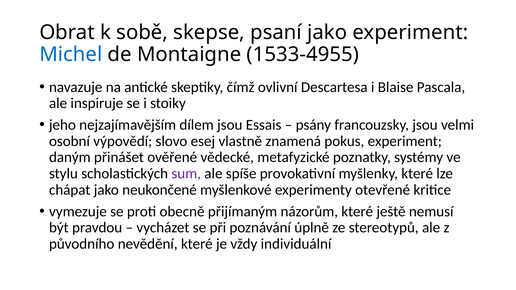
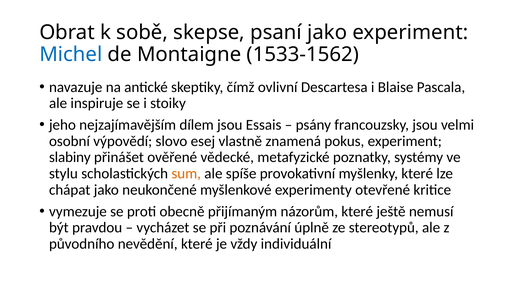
1533-4955: 1533-4955 -> 1533-1562 (303, 54)
daným: daným -> slabiny (70, 157)
sum colour: purple -> orange (186, 174)
